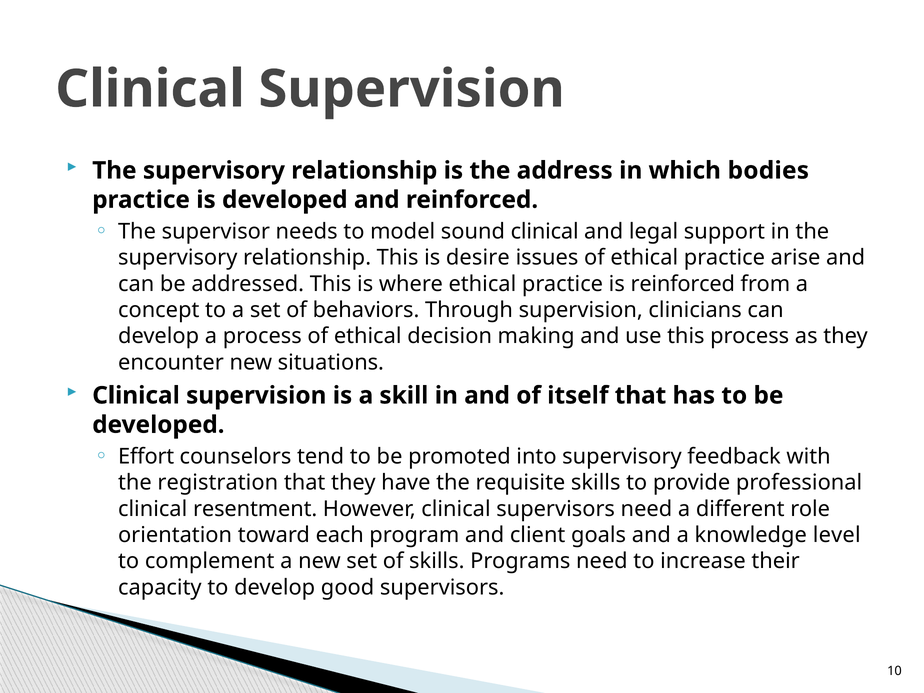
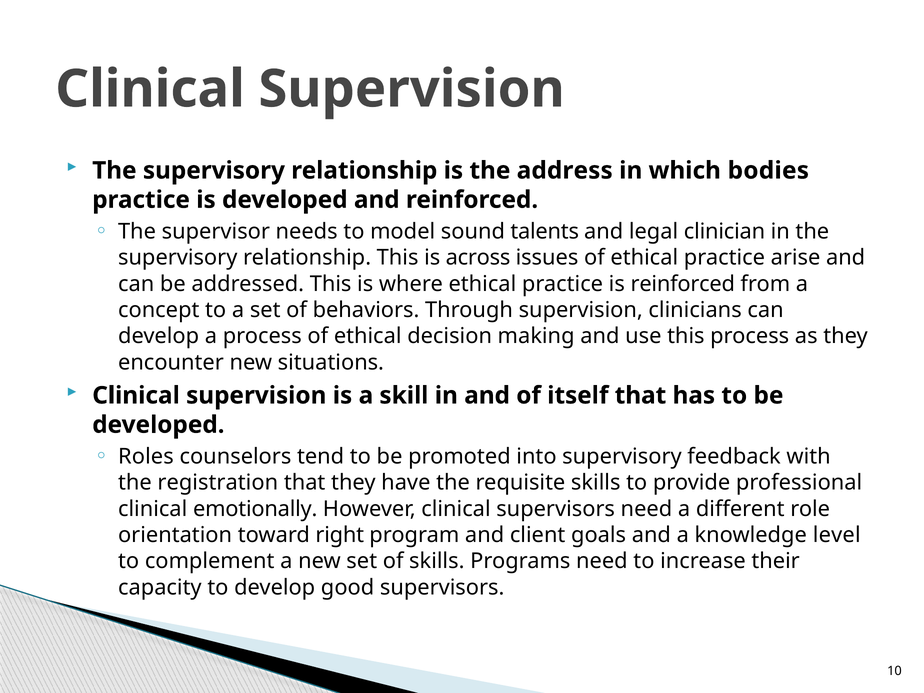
sound clinical: clinical -> talents (545, 232)
support: support -> clinician (725, 232)
desire: desire -> across (478, 258)
Effort: Effort -> Roles (146, 456)
resentment: resentment -> emotionally (255, 509)
each: each -> right (340, 535)
